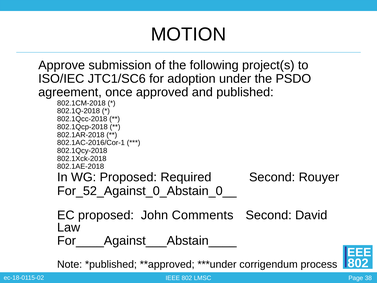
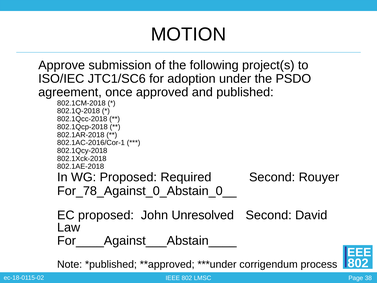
For_52_Against_0_Abstain_0__: For_52_Against_0_Abstain_0__ -> For_78_Against_0_Abstain_0__ (147, 191)
Comments: Comments -> Unresolved (203, 215)
